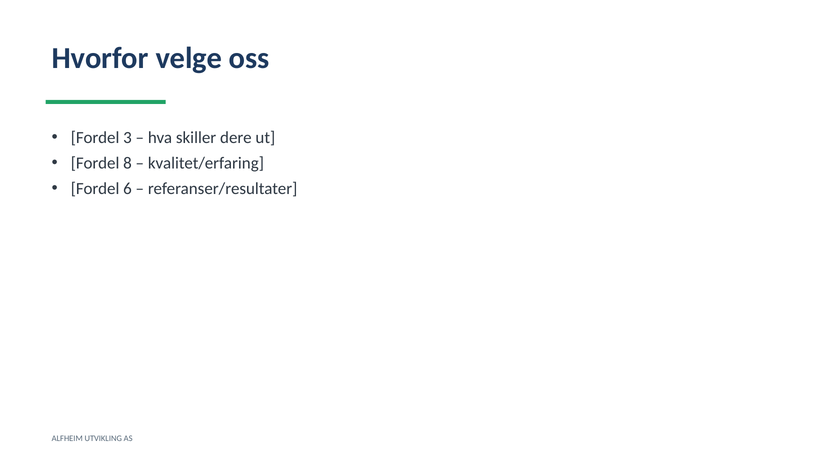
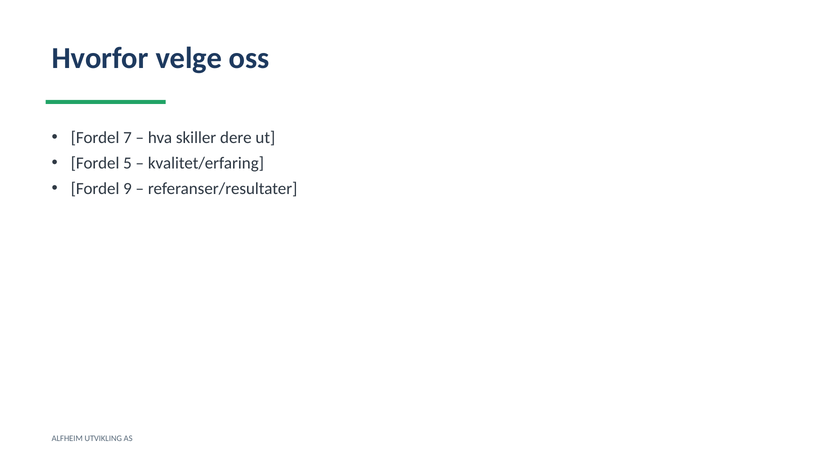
3: 3 -> 7 (127, 138)
8: 8 -> 5 (127, 163)
6: 6 -> 9 (127, 189)
